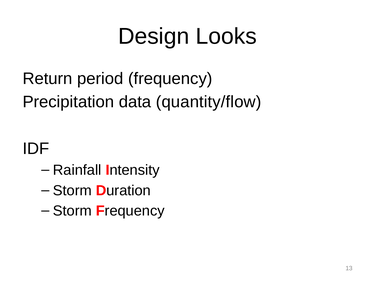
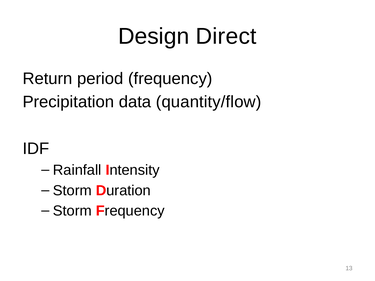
Looks: Looks -> Direct (226, 36)
